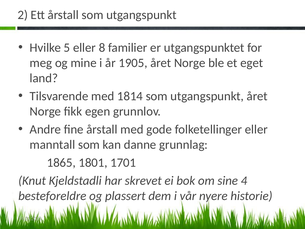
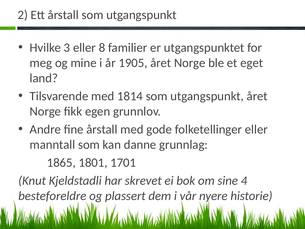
5: 5 -> 3 (67, 48)
